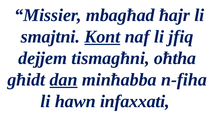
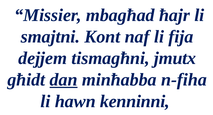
Kont underline: present -> none (102, 37)
jfiq: jfiq -> fija (181, 37)
oħtha: oħtha -> jmutx (175, 58)
infaxxati: infaxxati -> kenninni (135, 101)
